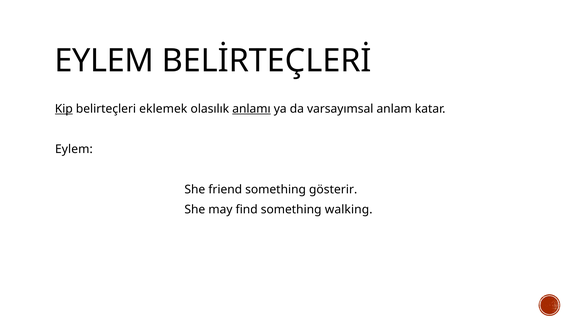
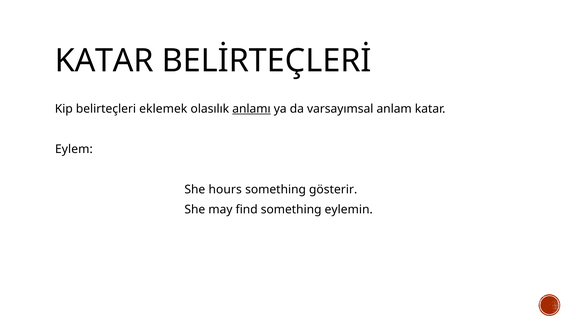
EYLEM: EYLEM -> KATAR (104, 61)
Kip underline: present -> none (64, 109)
friend: friend -> hours (225, 189)
walking: walking -> eylemin (349, 210)
